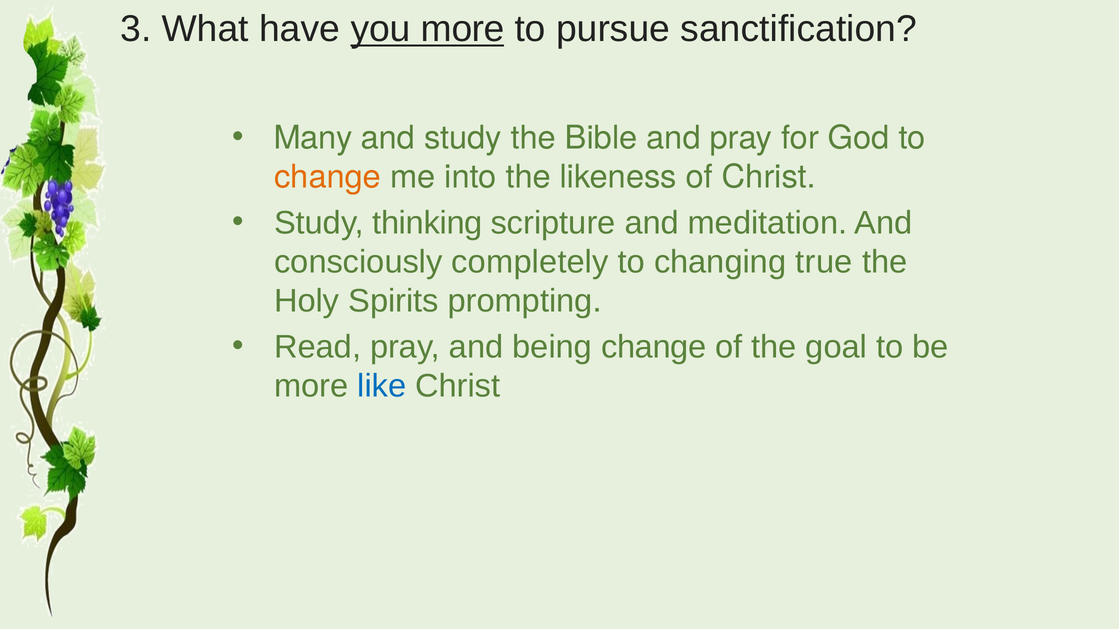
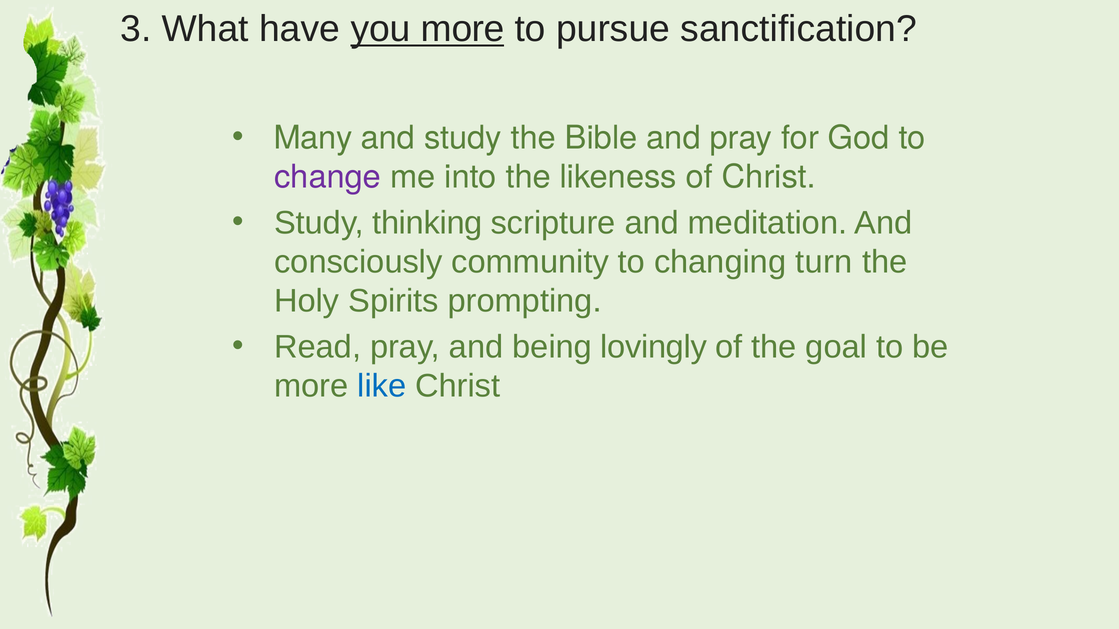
change colour: orange -> purple (328, 177)
completely: completely -> community (530, 262)
true: true -> turn (824, 262)
being change: change -> lovingly (654, 347)
